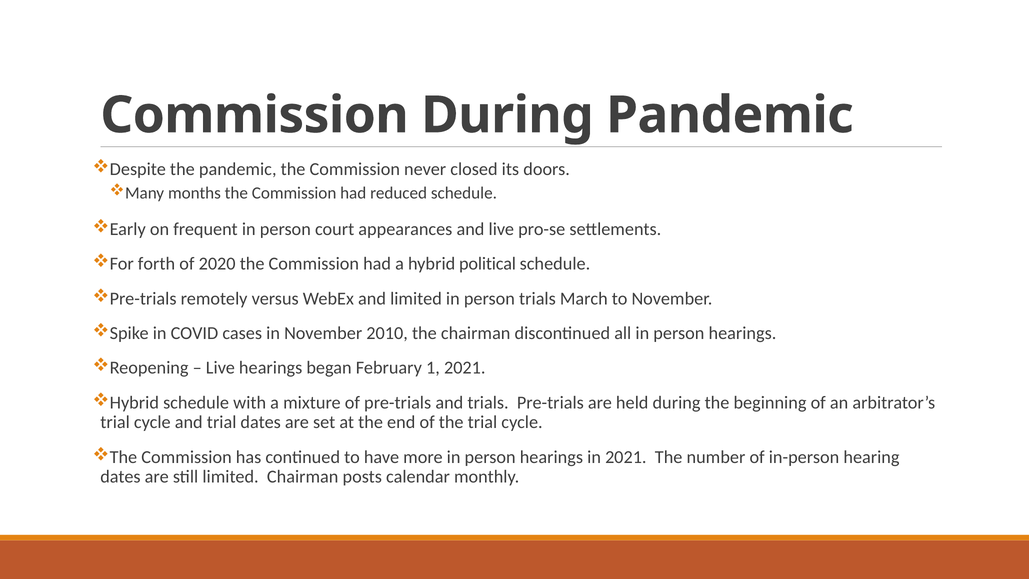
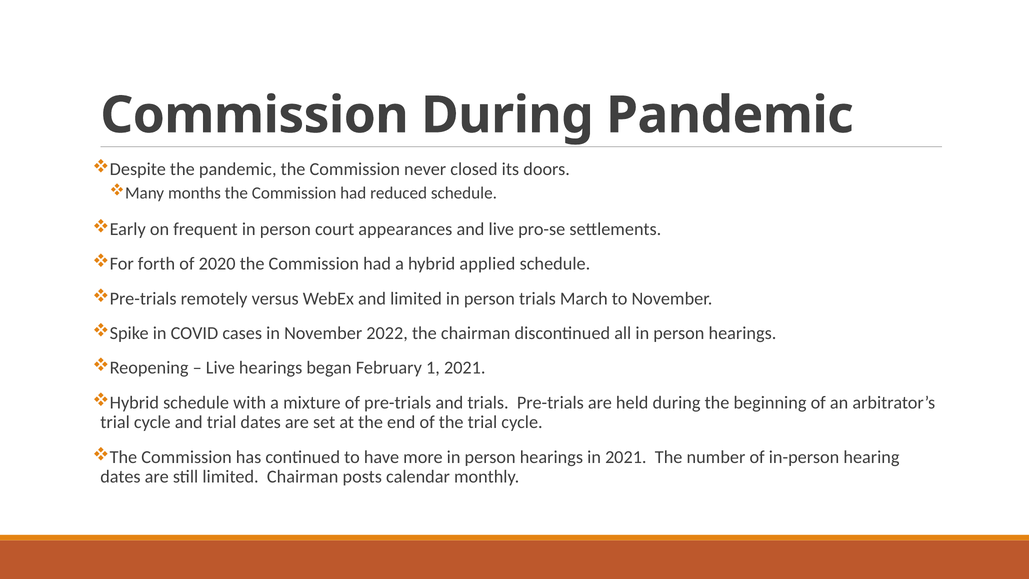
political: political -> applied (487, 264)
2010: 2010 -> 2022 (387, 333)
